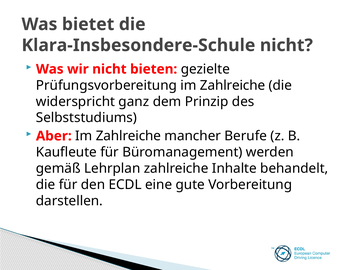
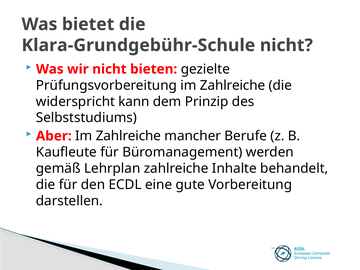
Klara-Insbesondere-Schule: Klara-Insbesondere-Schule -> Klara-Grundgebühr-Schule (138, 45)
ganz: ganz -> kann (134, 102)
